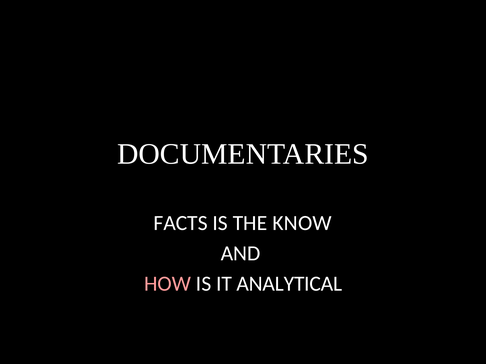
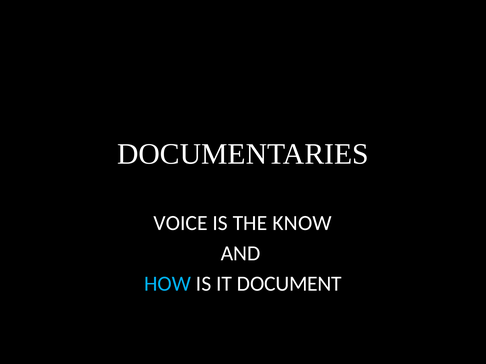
FACTS: FACTS -> VOICE (181, 223)
HOW colour: pink -> light blue (168, 284)
ANALYTICAL: ANALYTICAL -> DOCUMENT (289, 284)
